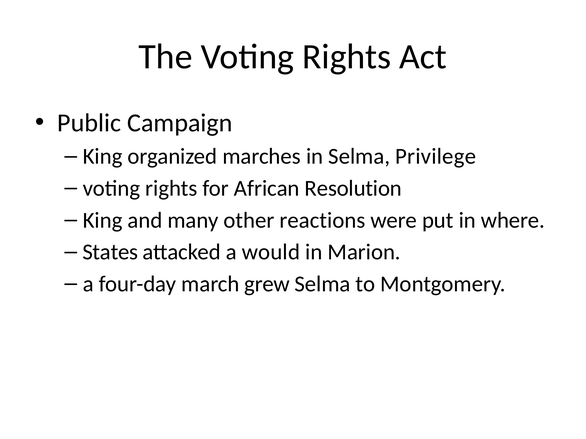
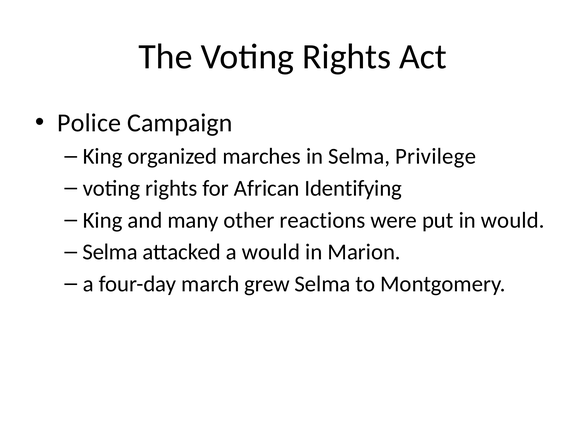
Public: Public -> Police (89, 123)
Resolution: Resolution -> Identifying (353, 189)
in where: where -> would (513, 220)
States: States -> Selma (110, 252)
